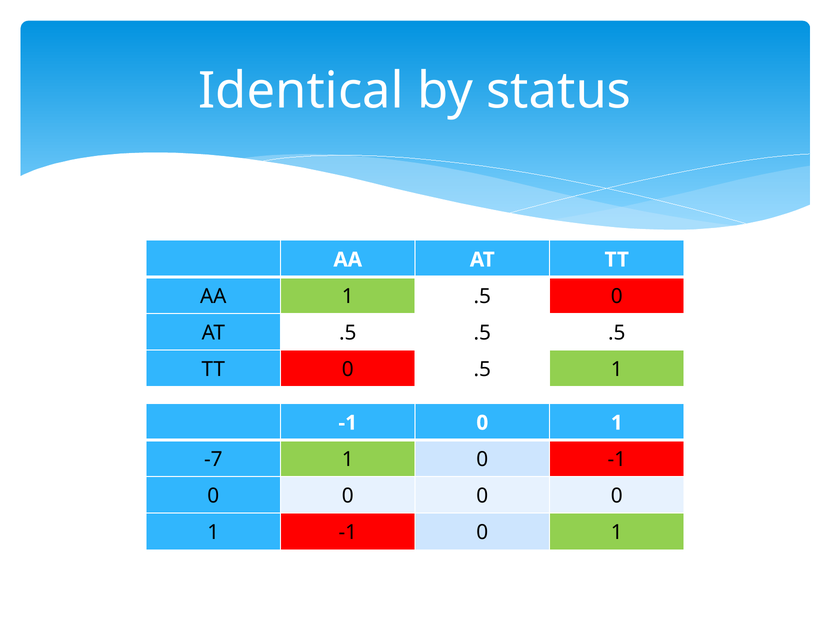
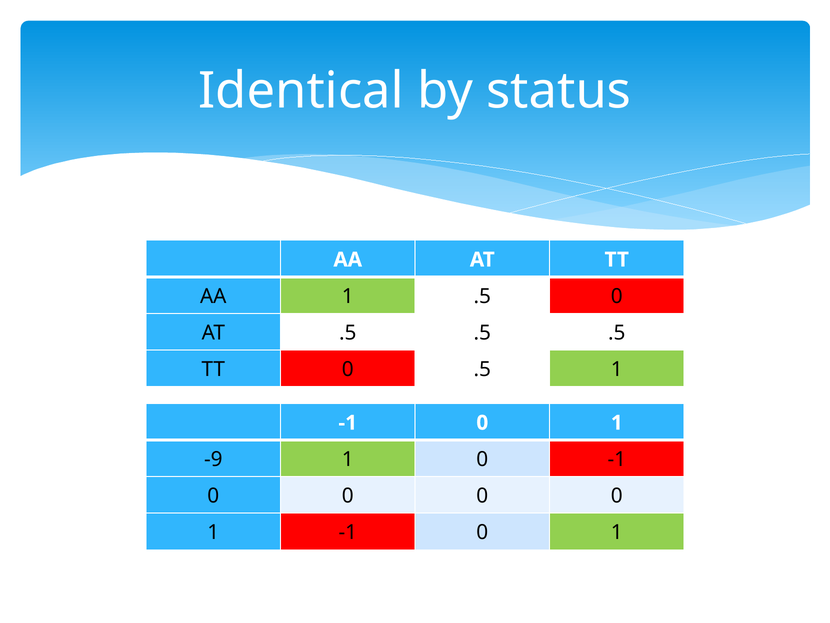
-7: -7 -> -9 (213, 459)
